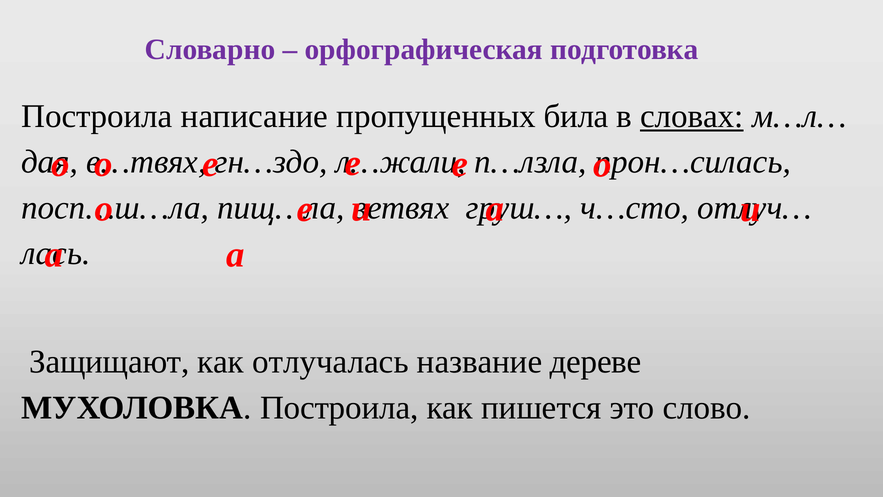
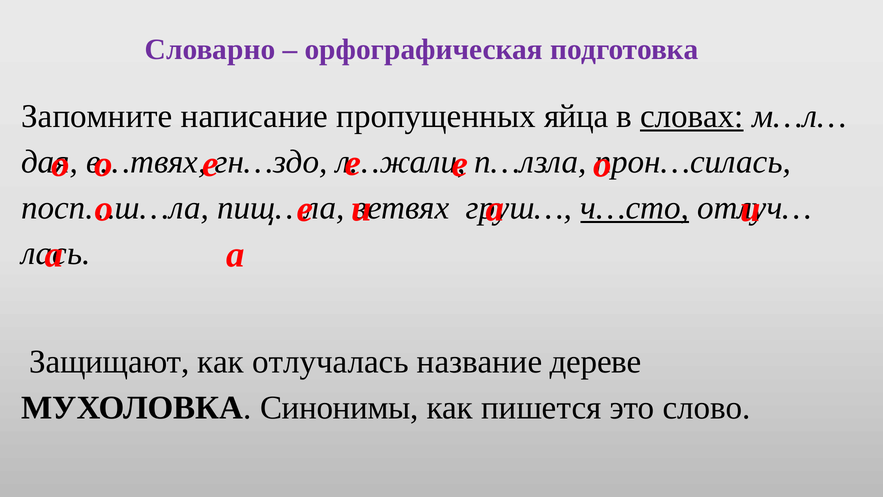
Построила: Построила -> Запомните (97, 116)
била: била -> яйца (576, 116)
ч…сто underline: none -> present (635, 208)
МУХОЛОВКА Построила: Построила -> Синонимы (339, 407)
